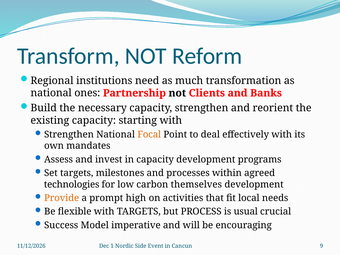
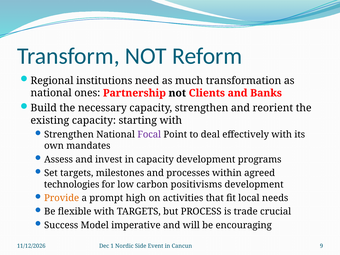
Focal colour: orange -> purple (149, 135)
themselves: themselves -> positivisms (196, 184)
usual: usual -> trade (246, 212)
